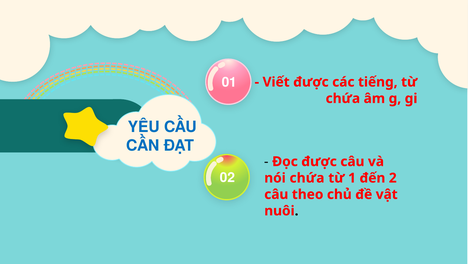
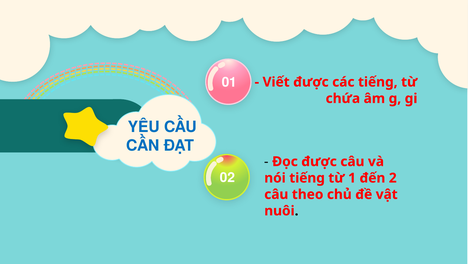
nói chứa: chứa -> tiếng (307, 178)
